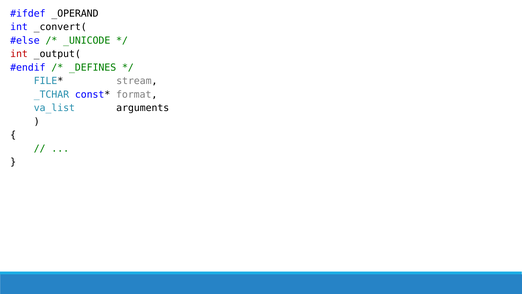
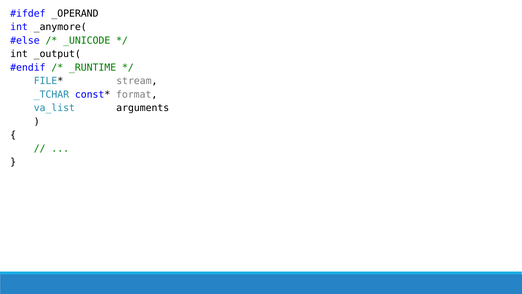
_convert(: _convert( -> _anymore( (60, 27)
int colour: red -> black (19, 54)
_DEFINES: _DEFINES -> _RUNTIME (93, 67)
